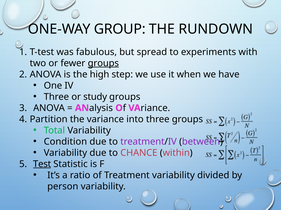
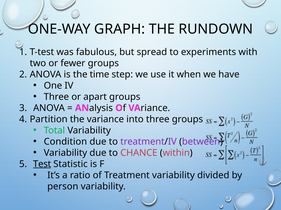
GROUP: GROUP -> GRAPH (120, 29)
groups underline: present -> none (103, 63)
high: high -> time (100, 75)
study: study -> apart (95, 97)
